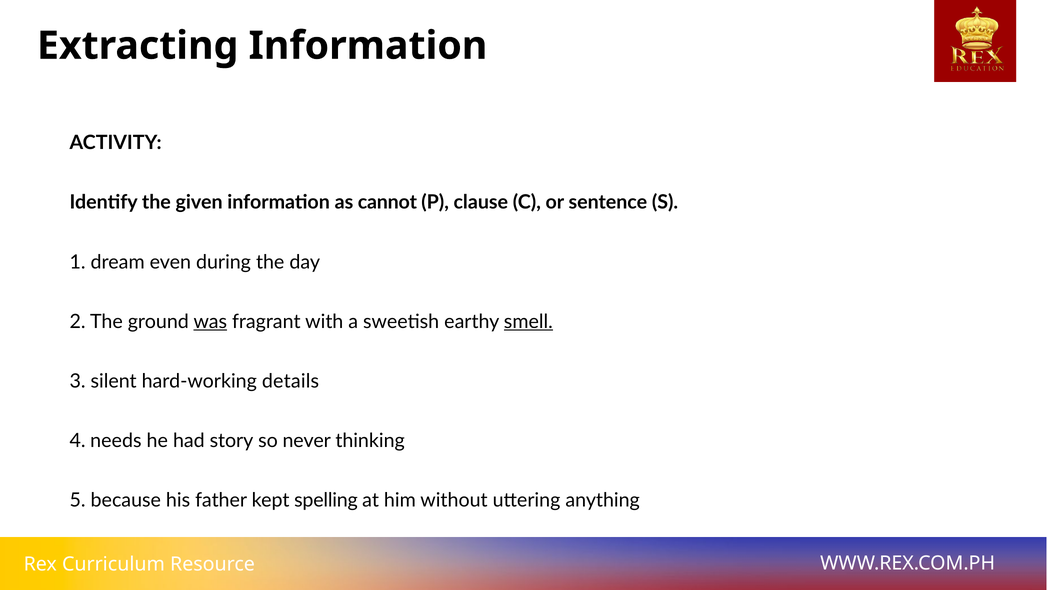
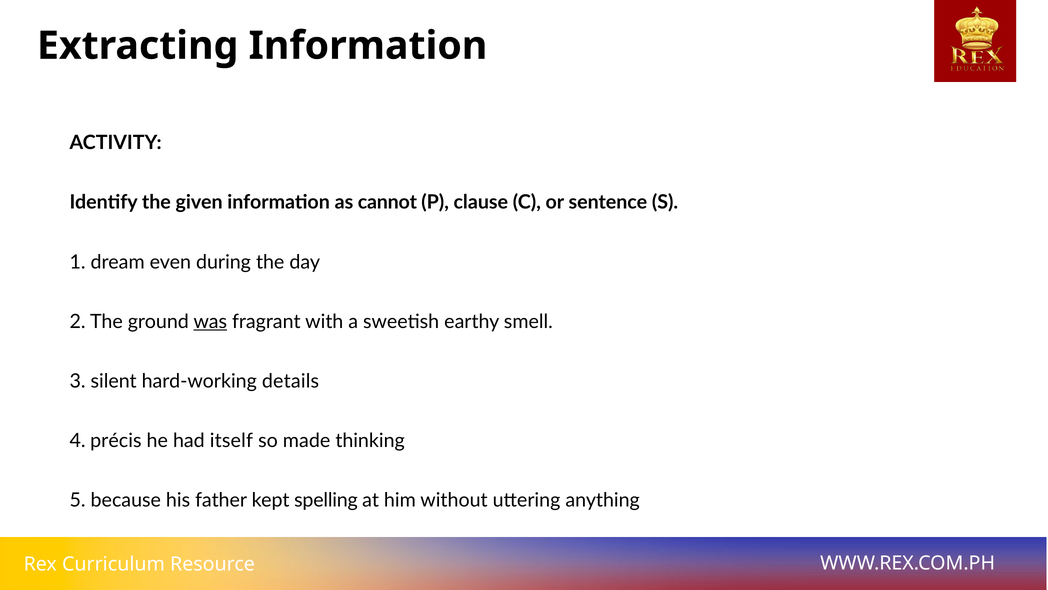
smell underline: present -> none (528, 321)
needs: needs -> précis (116, 440)
story: story -> itself (231, 440)
never: never -> made (307, 440)
